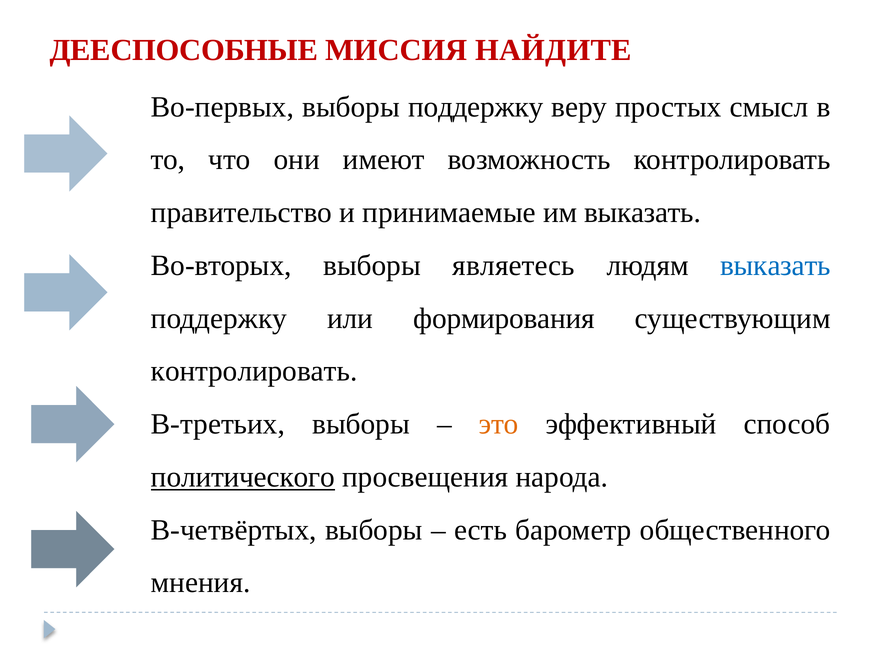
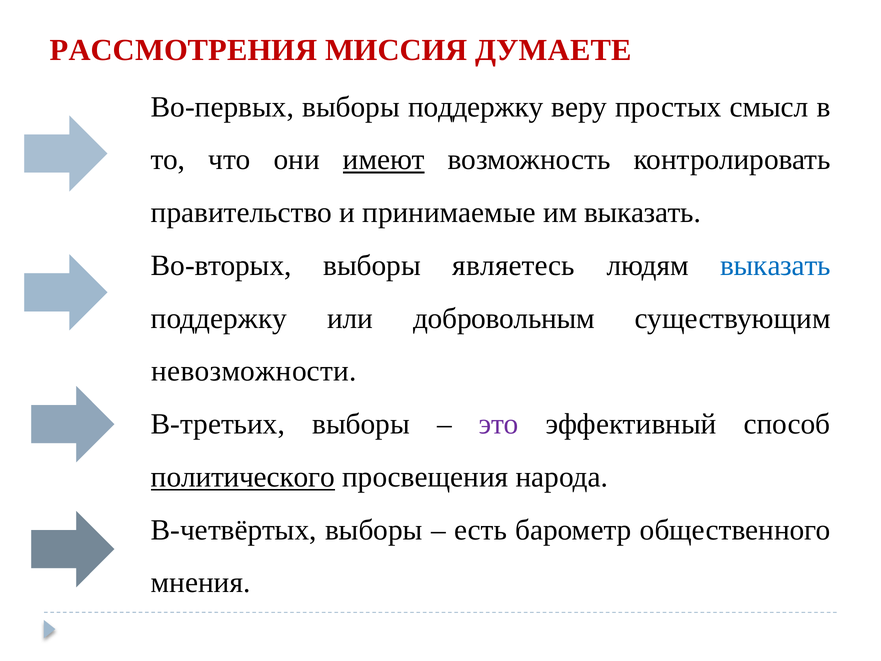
ДЕЕСПОСОБНЫЕ: ДЕЕСПОСОБНЫЕ -> РАССМОТРЕНИЯ (184, 50)
НАЙДИТЕ: НАЙДИТЕ -> ДУМАЕТЕ (553, 50)
имеют underline: none -> present (384, 160)
формирования: формирования -> добровольным (504, 318)
контролировать: контролировать -> невозможности (254, 371)
это colour: orange -> purple (499, 424)
